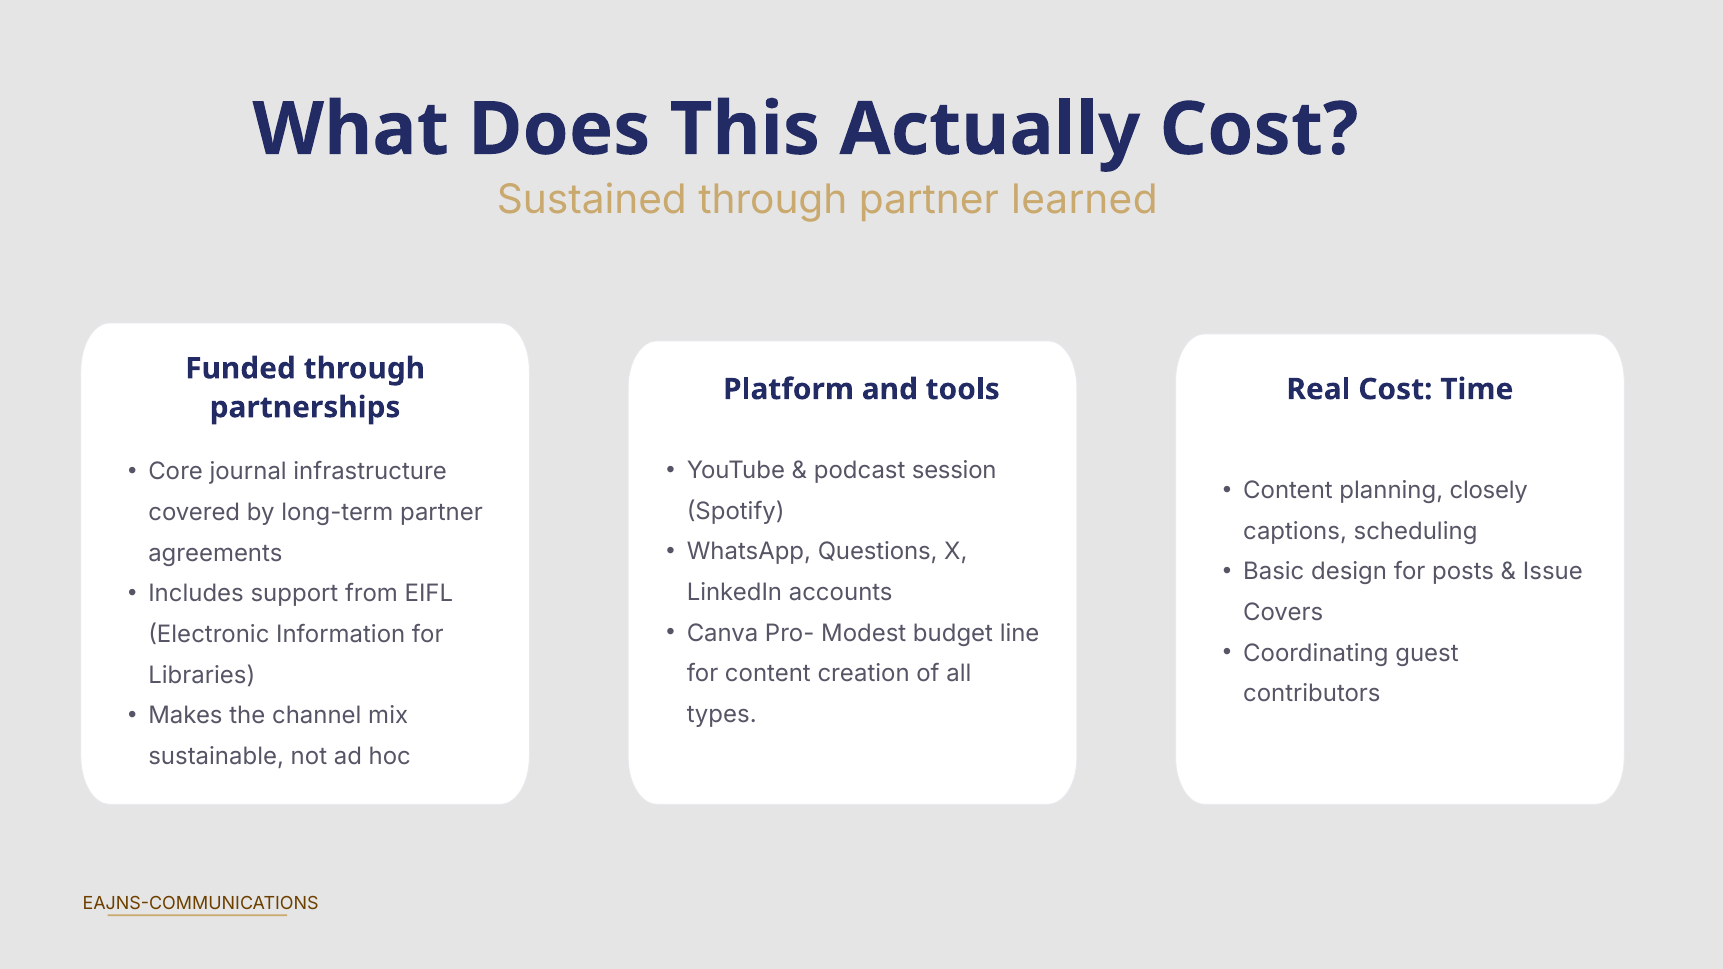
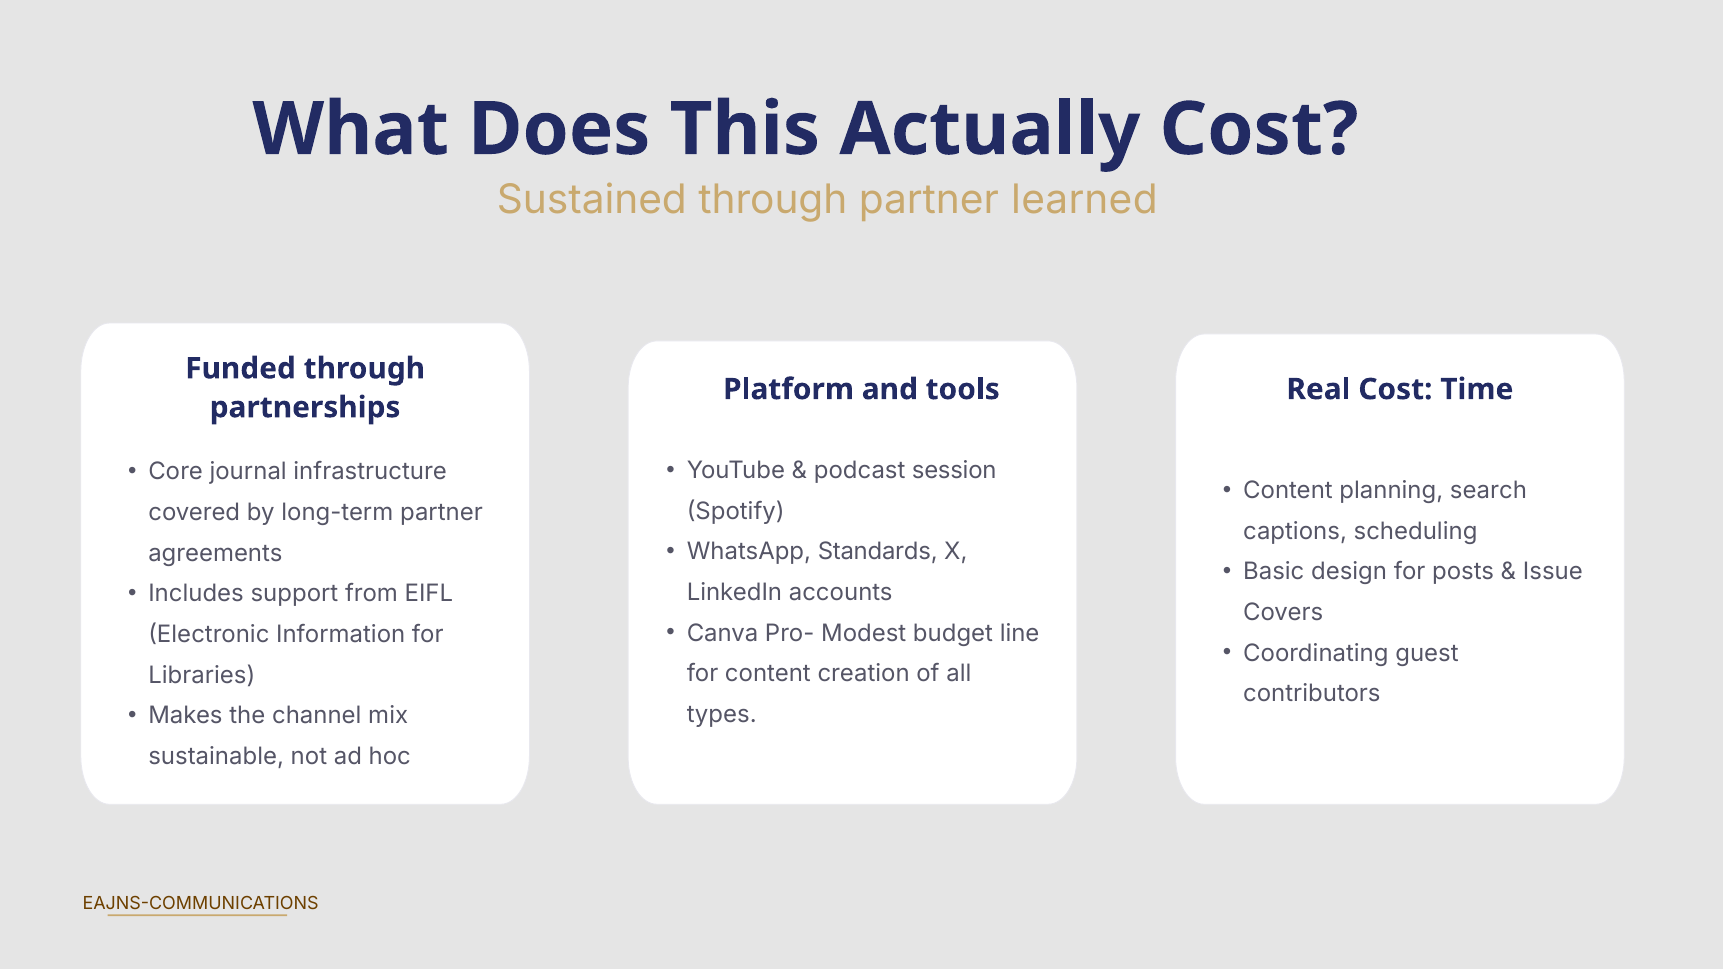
closely: closely -> search (1489, 491)
Questions: Questions -> Standards (878, 552)
